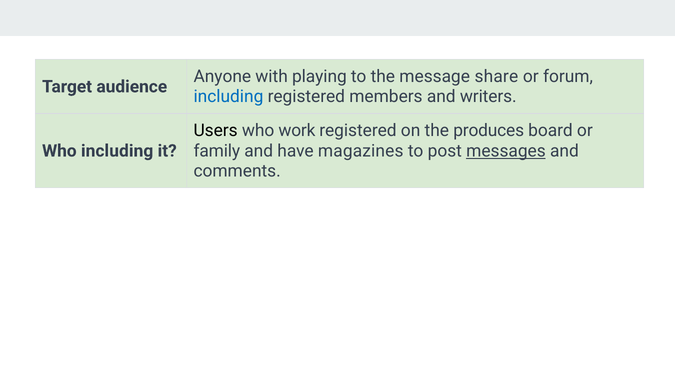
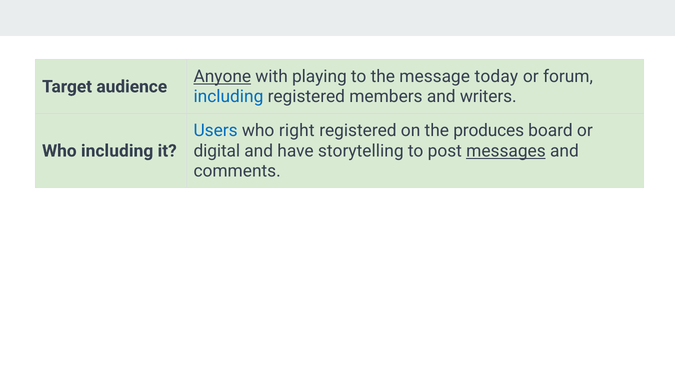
Anyone underline: none -> present (222, 77)
share: share -> today (496, 77)
Users colour: black -> blue (216, 131)
work: work -> right (297, 131)
family: family -> digital (217, 151)
magazines: magazines -> storytelling (361, 151)
